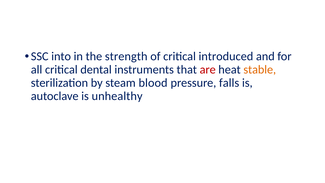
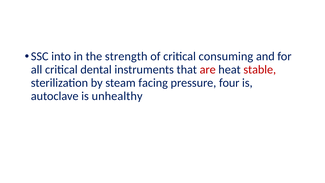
introduced: introduced -> consuming (226, 56)
stable colour: orange -> red (260, 70)
blood: blood -> facing (153, 83)
falls: falls -> four (229, 83)
